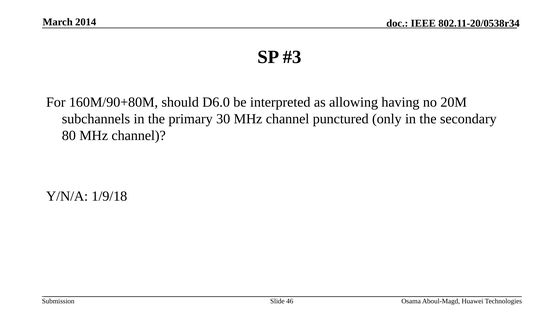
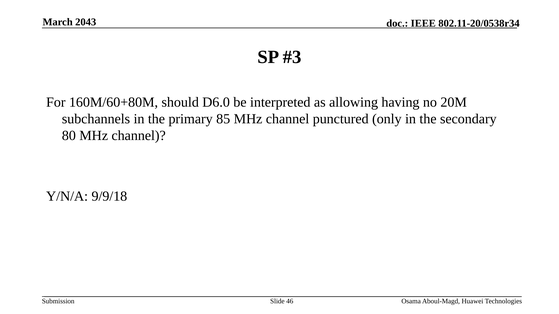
2014: 2014 -> 2043 (86, 22)
160M/90+80M: 160M/90+80M -> 160M/60+80M (114, 102)
30: 30 -> 85 (223, 119)
1/9/18: 1/9/18 -> 9/9/18 (109, 197)
